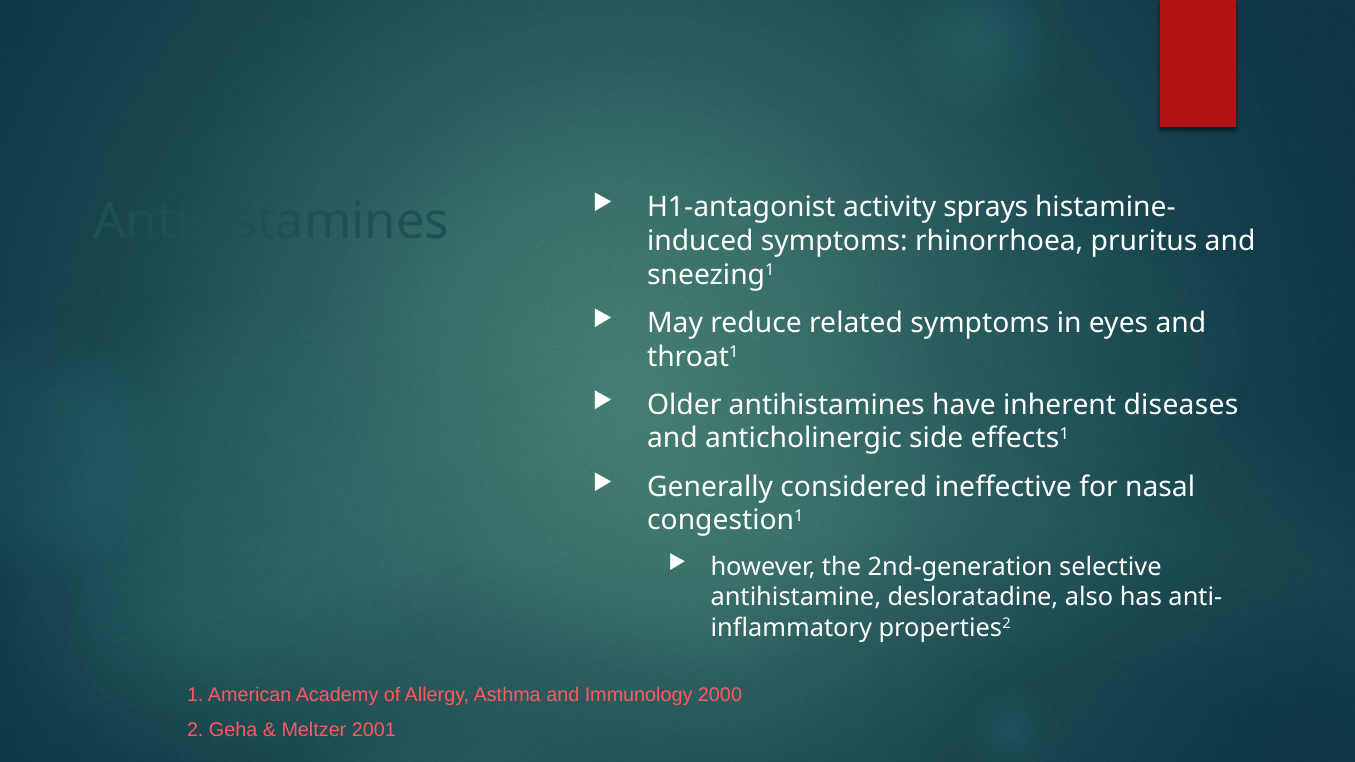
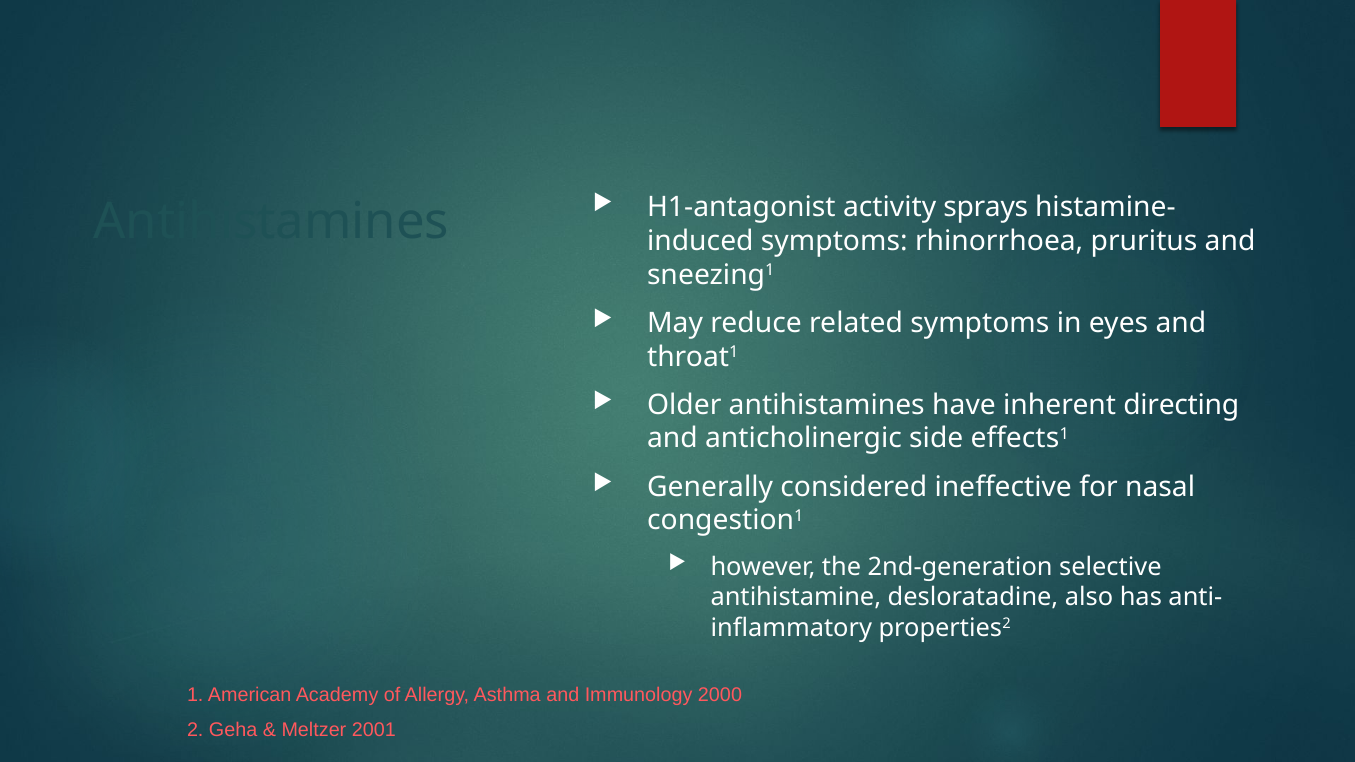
diseases: diseases -> directing (1181, 405)
